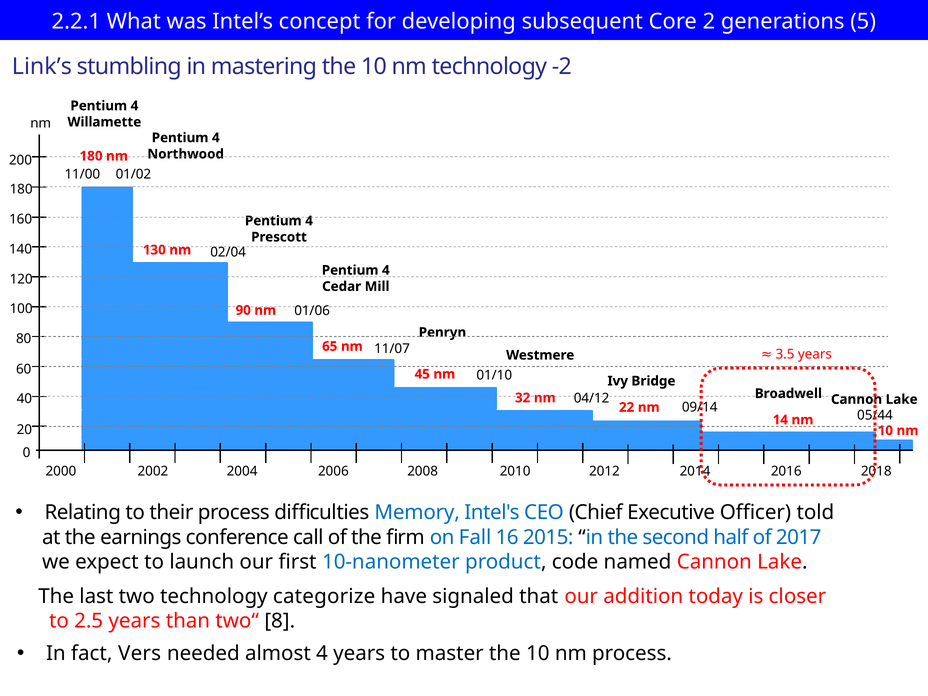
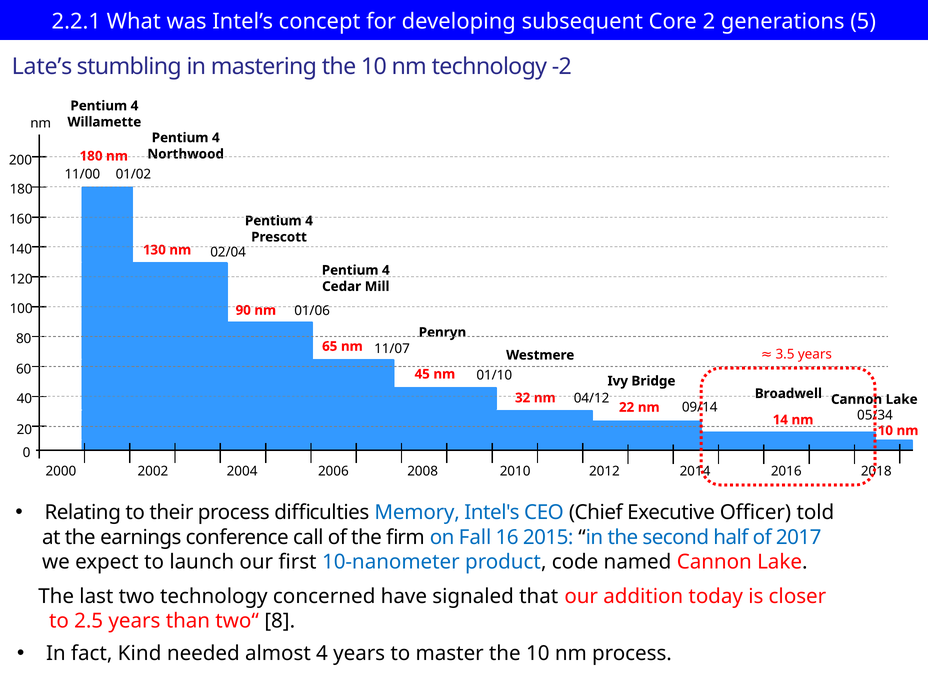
Link’s: Link’s -> Late’s (42, 67)
05/44: 05/44 -> 05/34 (875, 415)
categorize: categorize -> concerned (324, 596)
Vers: Vers -> Kind (140, 654)
